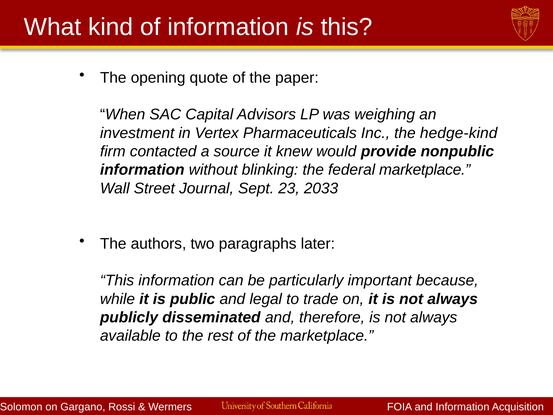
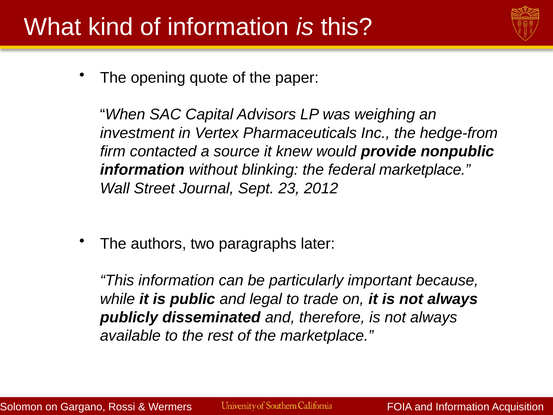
hedge-kind: hedge-kind -> hedge-from (459, 133)
2033: 2033 -> 2012 (321, 188)
